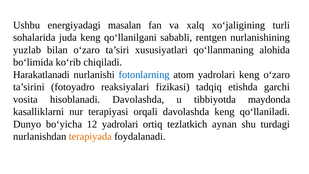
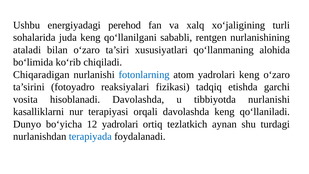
masalan: masalan -> perehod (125, 25)
yuzlab: yuzlab -> ataladi (27, 50)
Harakatlanadi: Harakatlanadi -> Chiqaradigan (41, 75)
tibbiyotda maydonda: maydonda -> nurlanishi (269, 99)
terapiyada colour: orange -> blue (90, 136)
